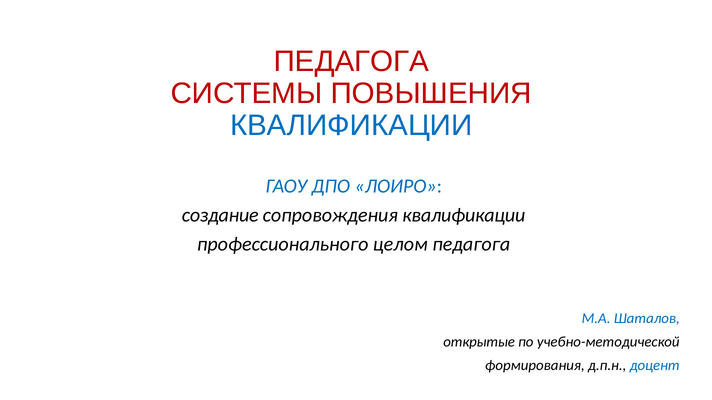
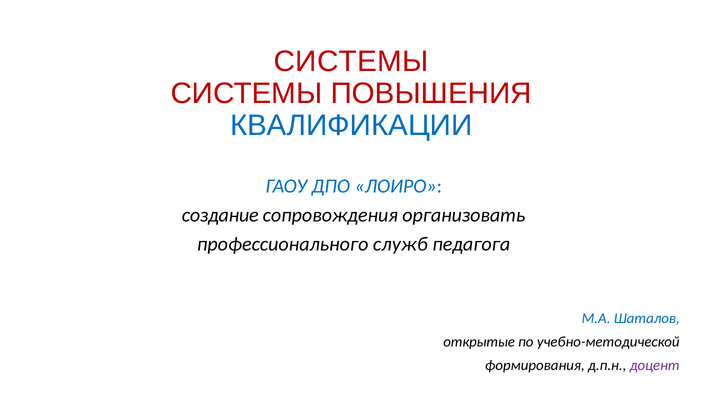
ПЕДАГОГА: ПЕДАГОГА -> СИСТЕМЫ (351, 61)
сопровождения квалификации: квалификации -> организовать (464, 215)
целом: целом -> служб (400, 244)
доцент colour: blue -> purple (655, 366)
